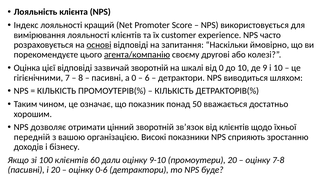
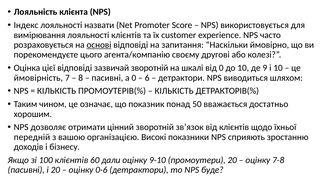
кращий: кращий -> назвати (99, 25)
агента/компанію underline: present -> none (137, 55)
гігієнічними: гігієнічними -> ймовірність (38, 78)
